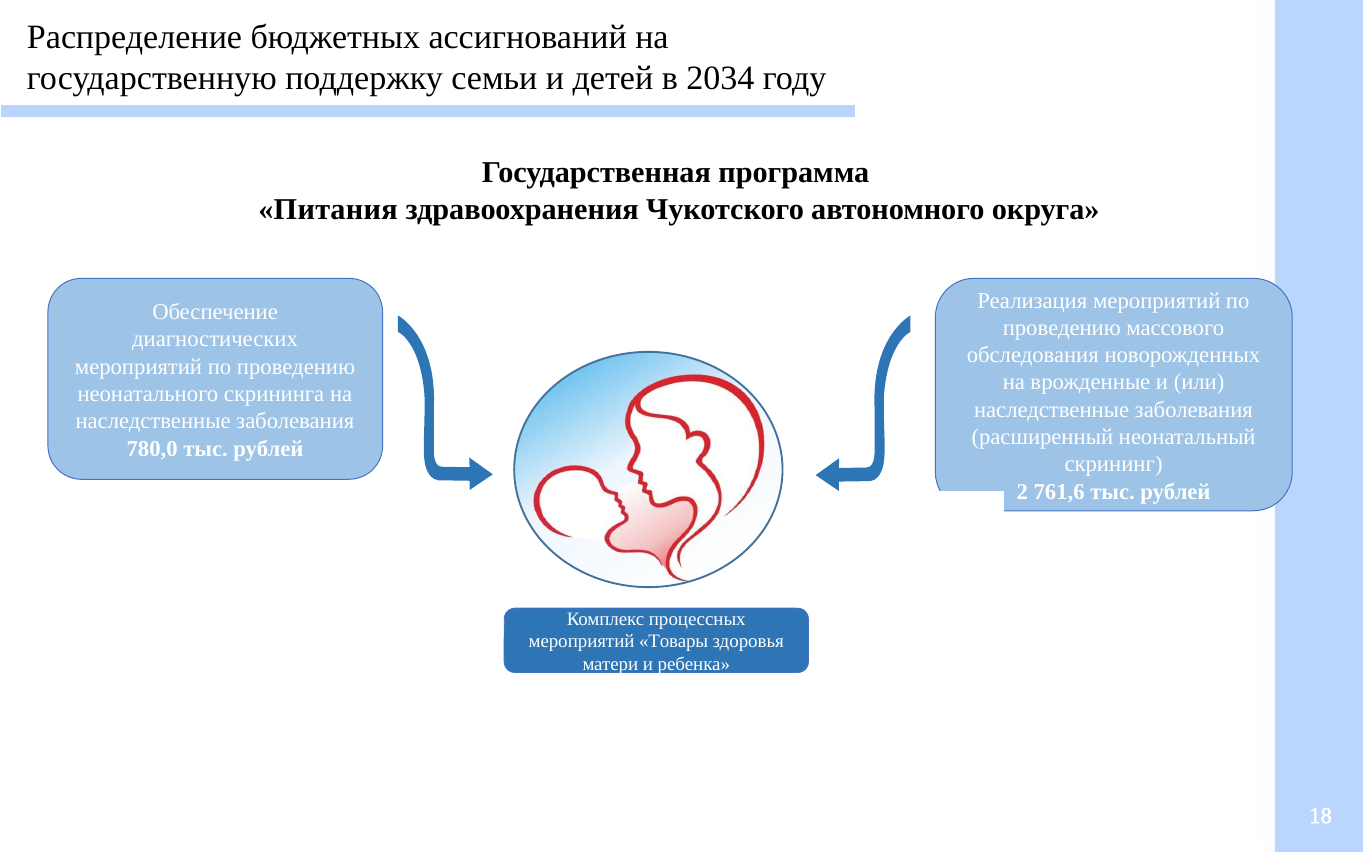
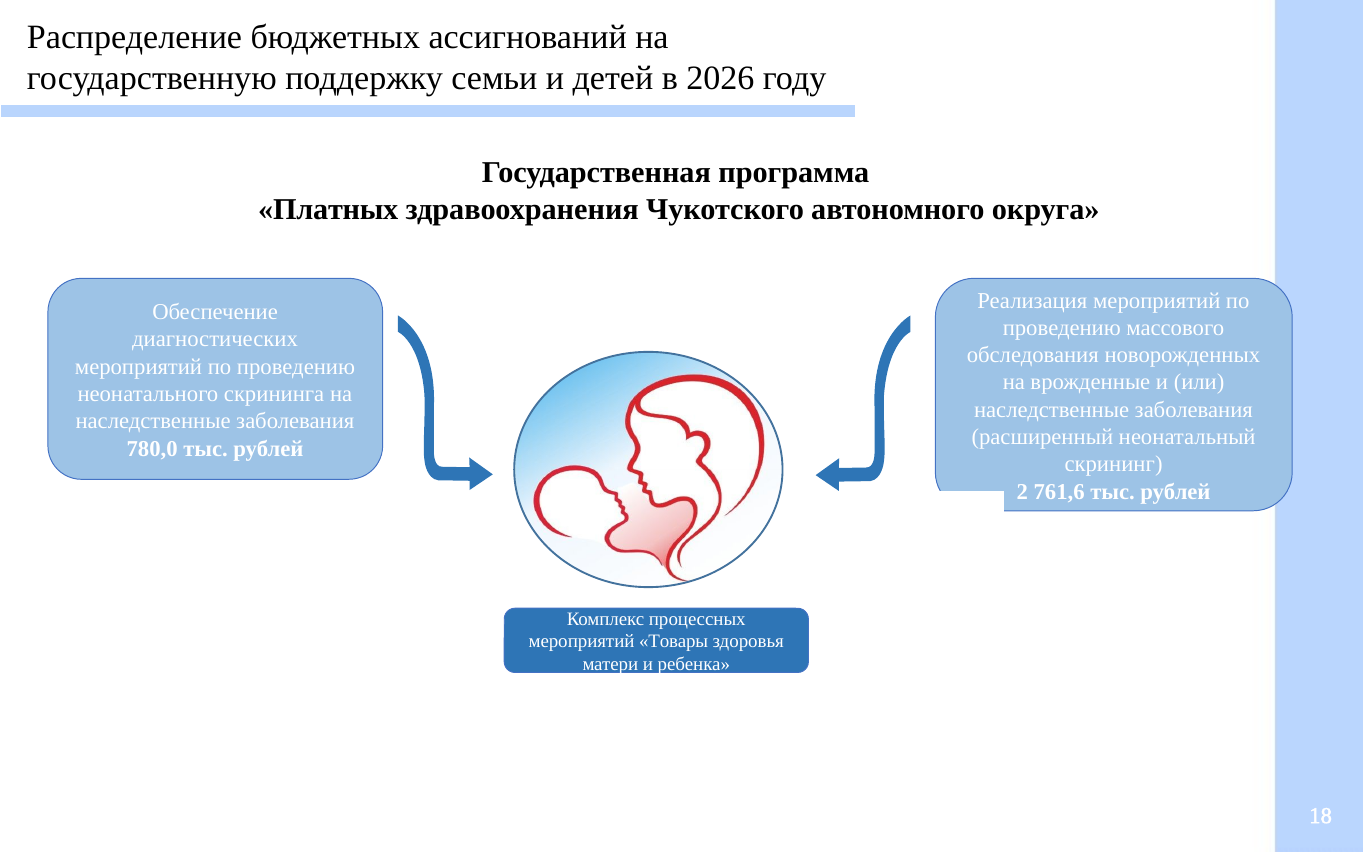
2034: 2034 -> 2026 (720, 79)
Питания: Питания -> Платных (328, 209)
